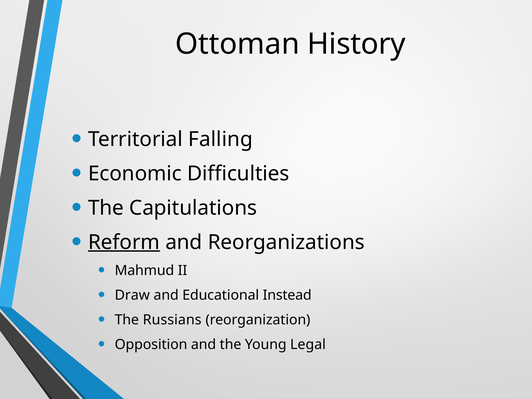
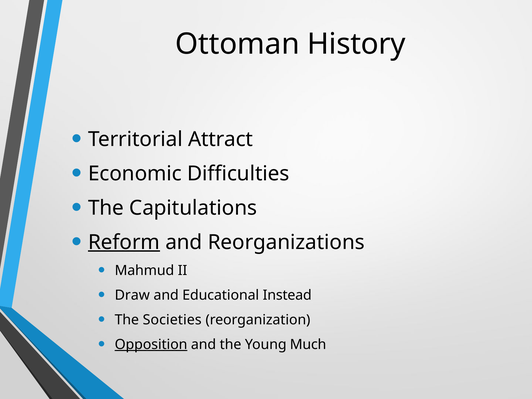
Falling: Falling -> Attract (221, 139)
Russians: Russians -> Societies (172, 320)
Opposition underline: none -> present (151, 344)
Legal: Legal -> Much (308, 344)
